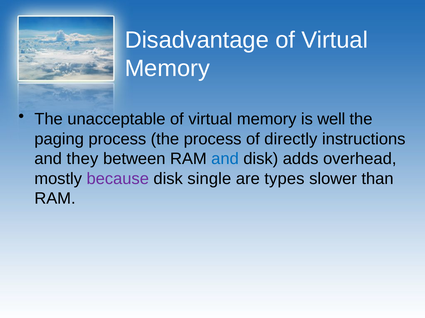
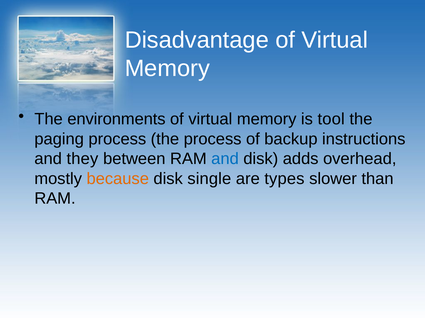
unacceptable: unacceptable -> environments (116, 119)
well: well -> tool (331, 119)
directly: directly -> backup (291, 139)
because colour: purple -> orange (118, 179)
